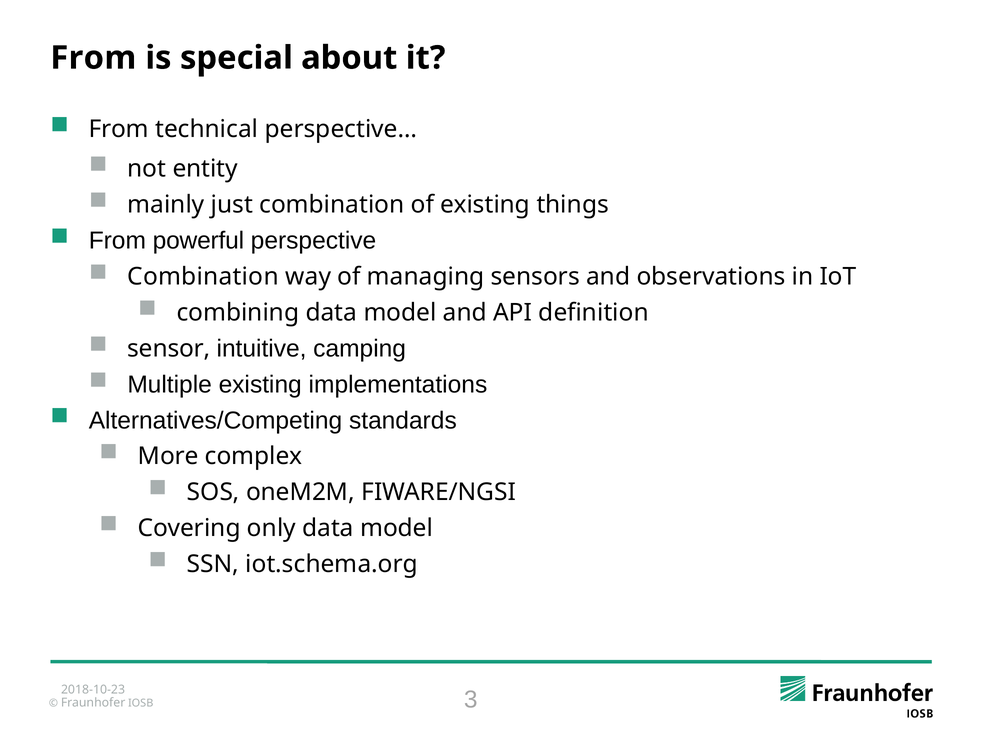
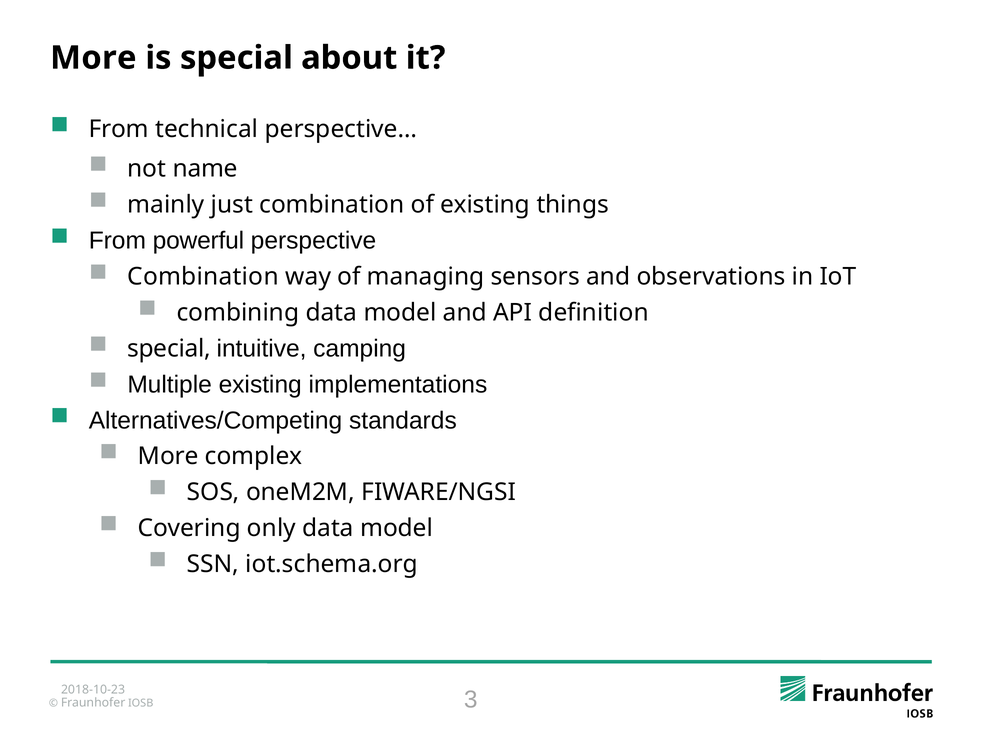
From: From -> More (93, 58)
entity: entity -> name (205, 169)
sensor: sensor -> special (169, 349)
